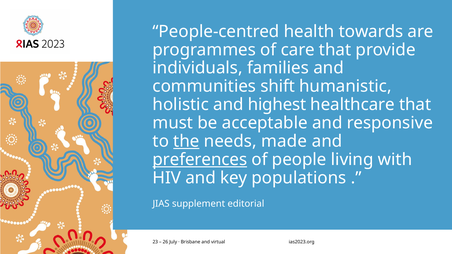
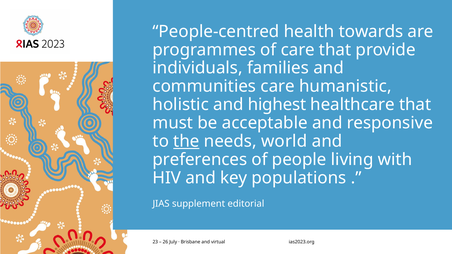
communities shift: shift -> care (278, 86)
made: made -> world (284, 141)
preferences underline: present -> none (200, 160)
